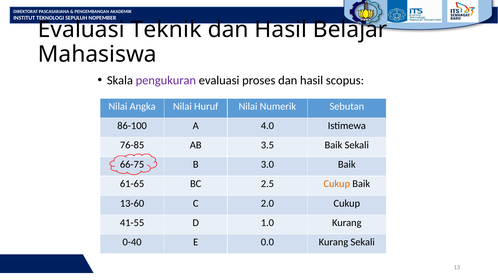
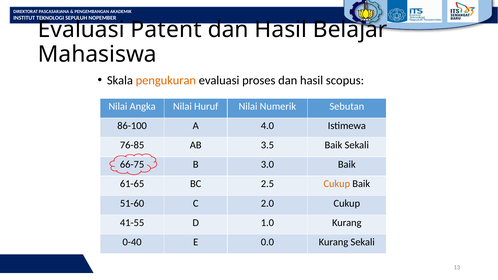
Teknik: Teknik -> Patent (166, 29)
pengukuran colour: purple -> orange (166, 80)
13-60: 13-60 -> 51-60 (132, 203)
